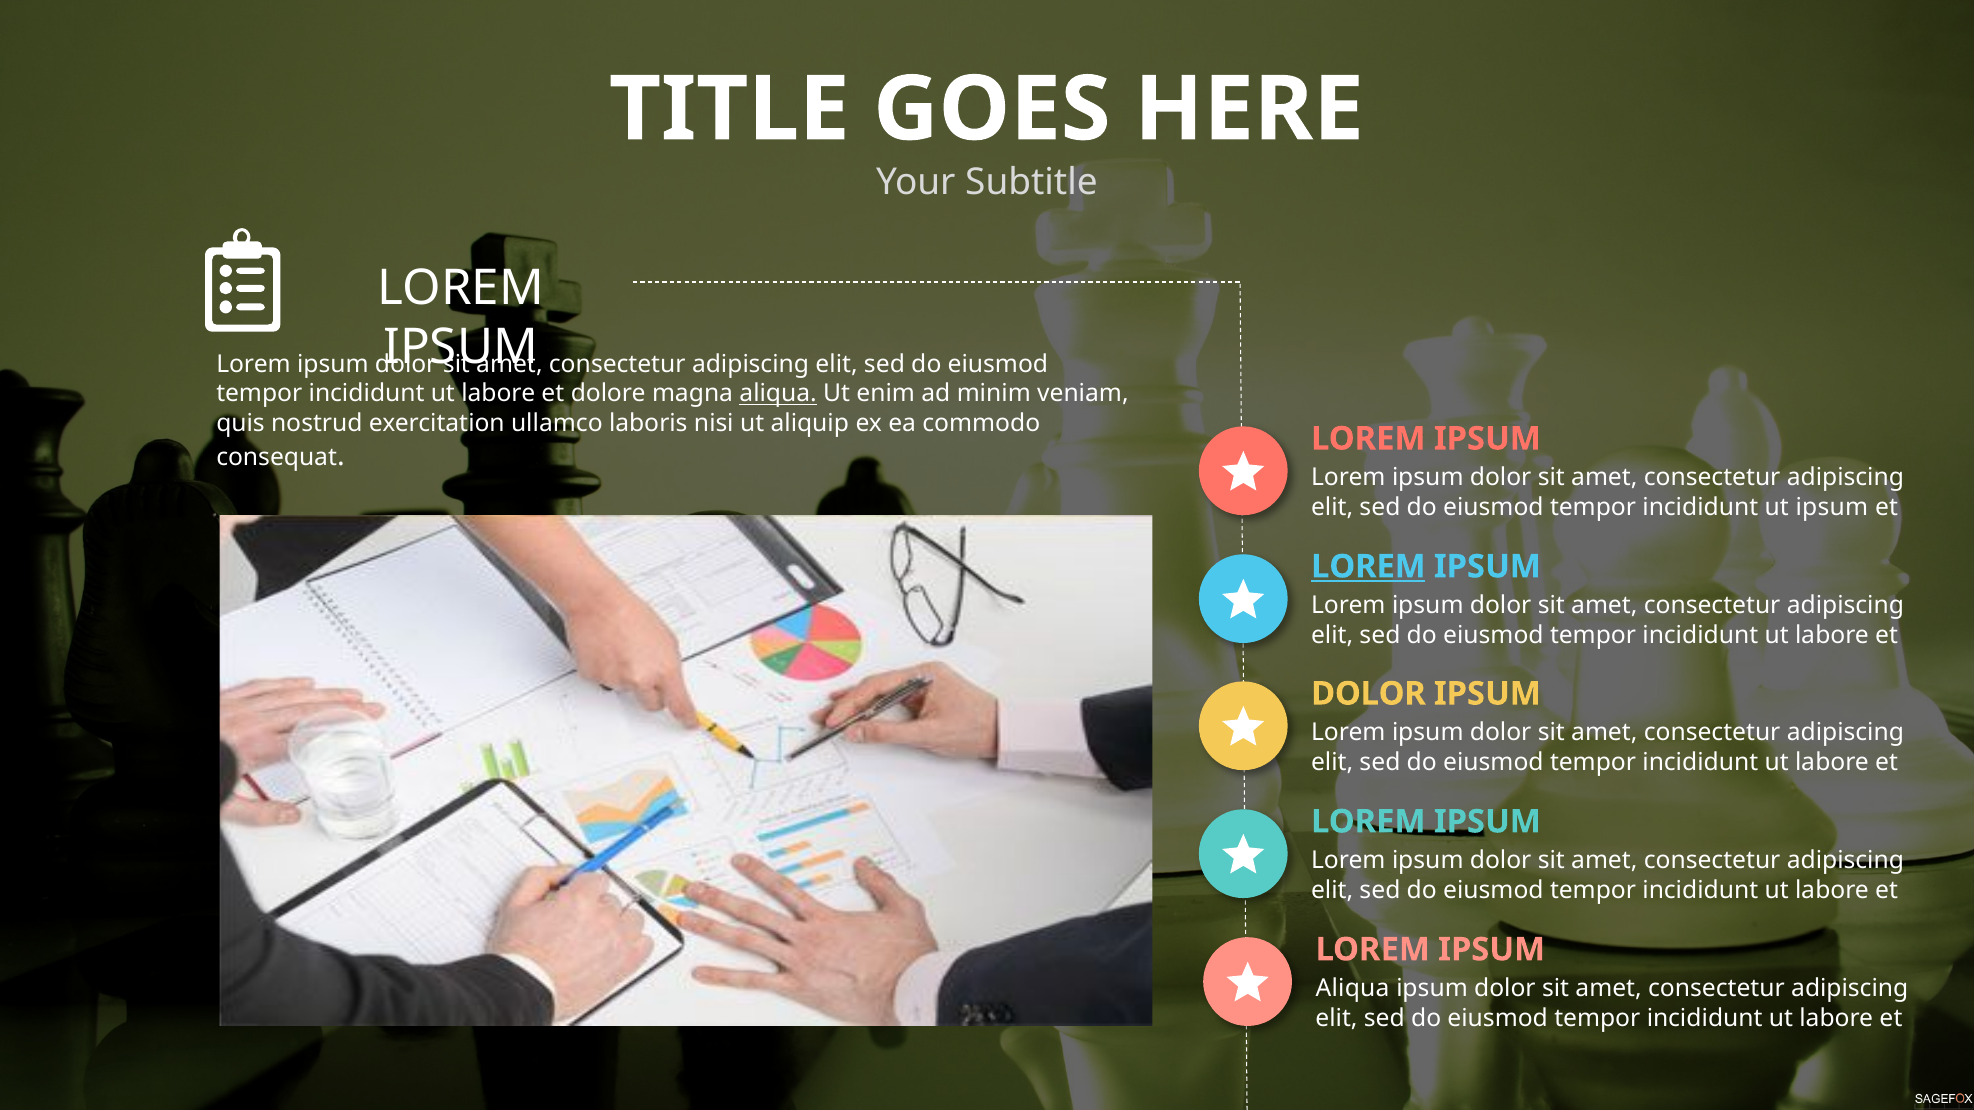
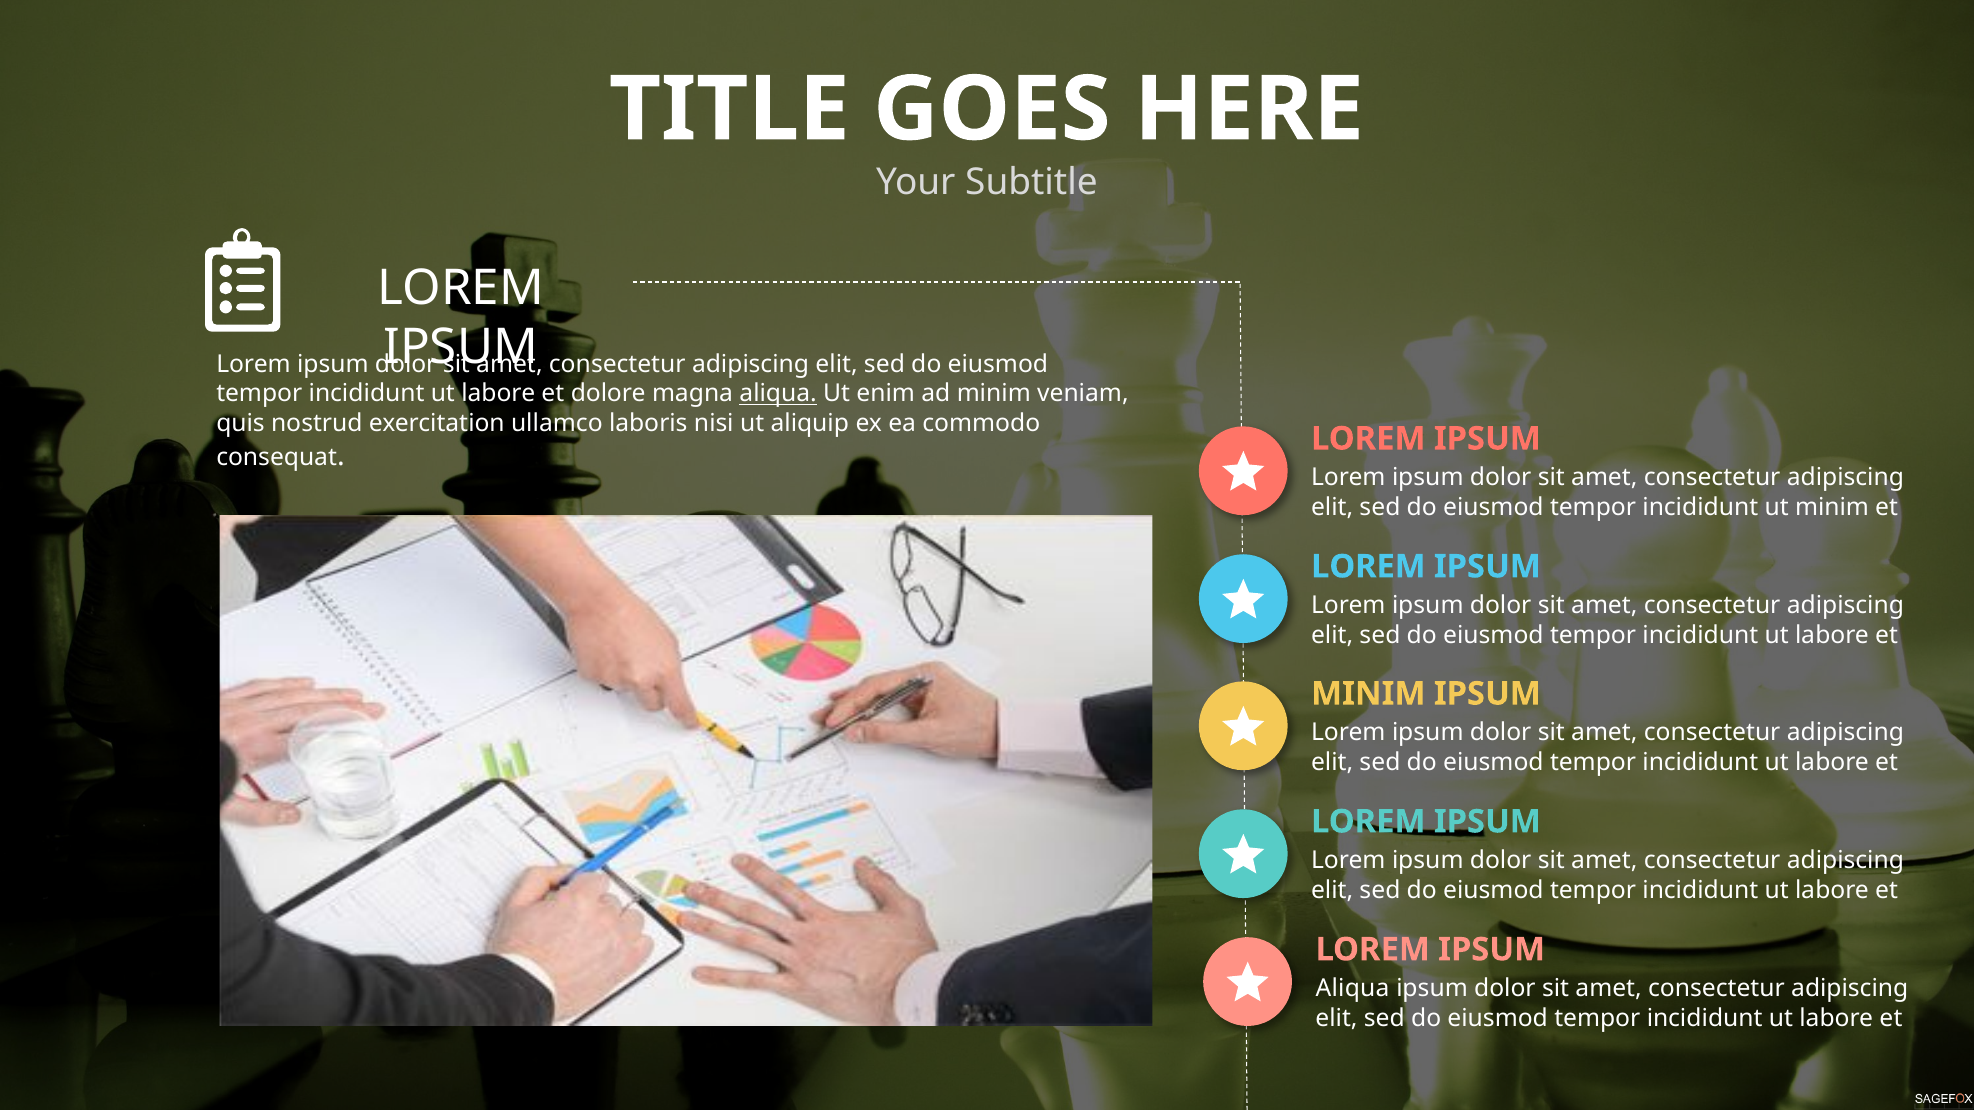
ut ipsum: ipsum -> minim (1832, 507)
LOREM underline: present -> none (1368, 567)
DOLOR: DOLOR -> MINIM (1368, 694)
